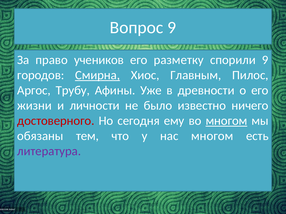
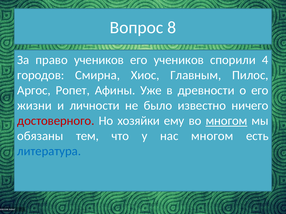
Вопрос 9: 9 -> 8 (172, 28)
его разметку: разметку -> учеников (179, 60)
спорили 9: 9 -> 4 (265, 60)
Смирна underline: present -> none (98, 75)
Трубу: Трубу -> Ропет (73, 91)
сегодня: сегодня -> хозяйки (139, 121)
литература colour: purple -> blue (49, 152)
